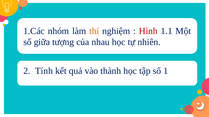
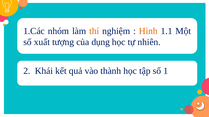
Hình colour: red -> orange (148, 31)
giữa: giữa -> xuất (42, 42)
nhau: nhau -> dụng (101, 42)
Tính: Tính -> Khái (44, 71)
